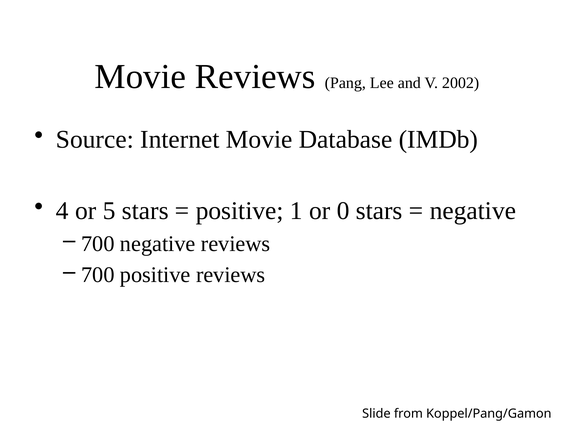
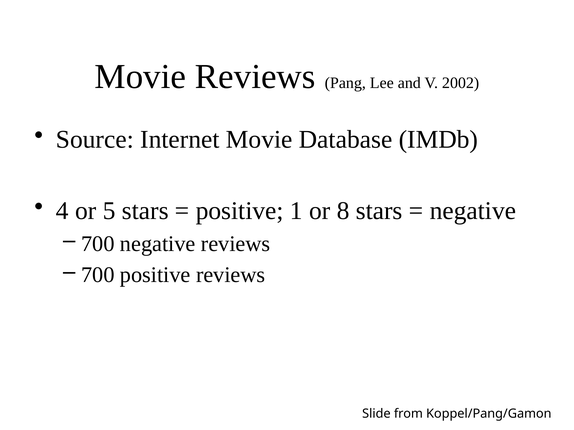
0: 0 -> 8 (343, 211)
